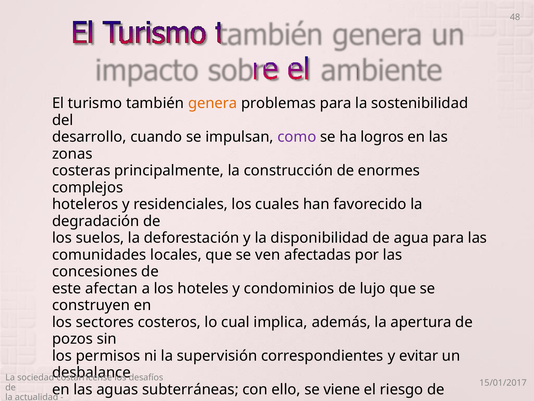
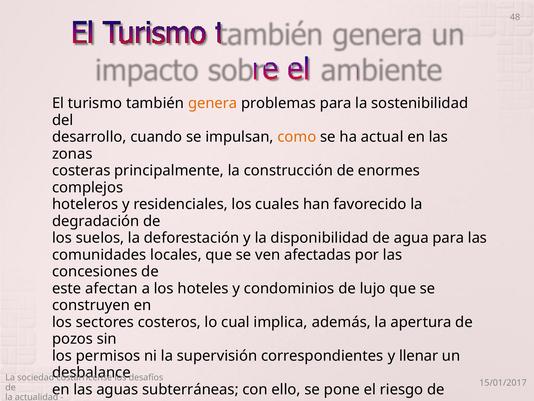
como colour: purple -> orange (297, 137)
logros: logros -> actual (382, 137)
evitar: evitar -> llenar (419, 355)
viene: viene -> pone (342, 389)
